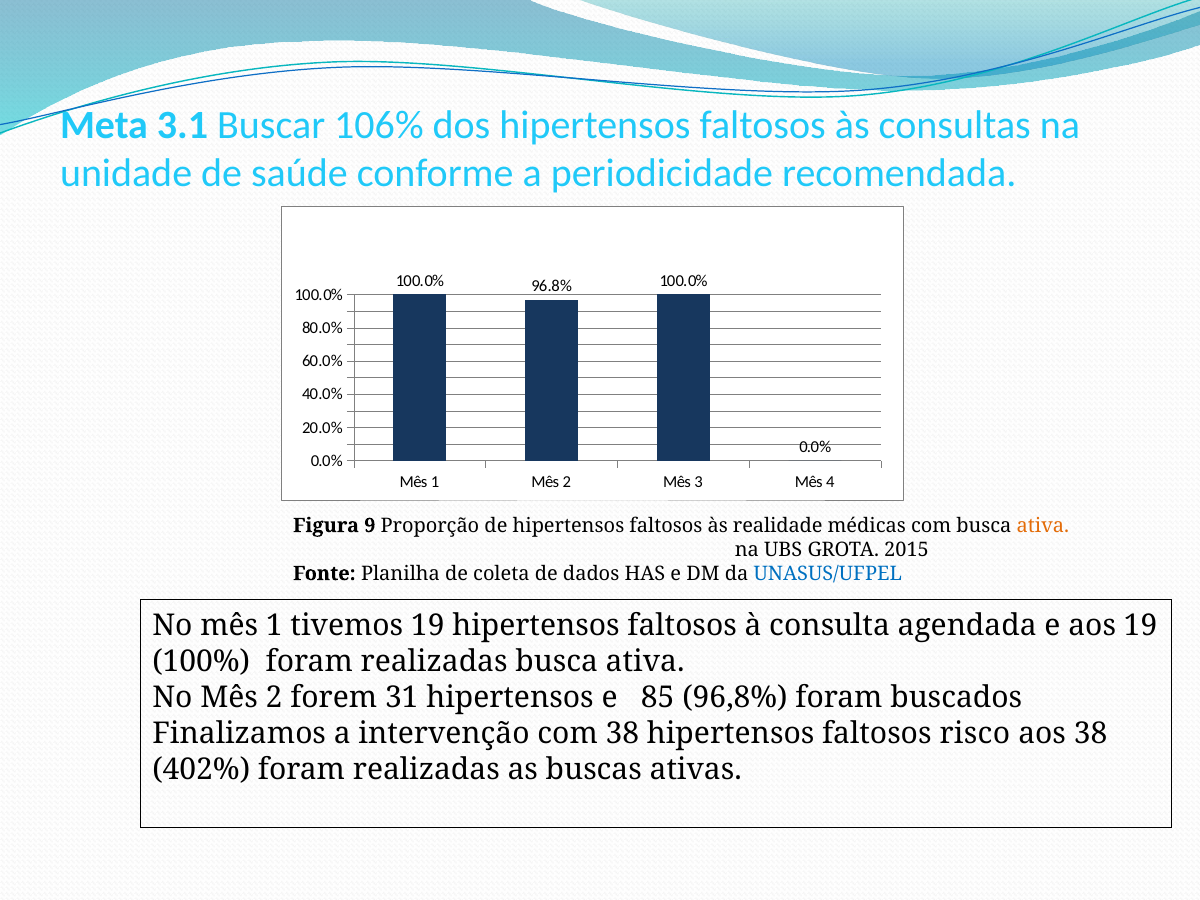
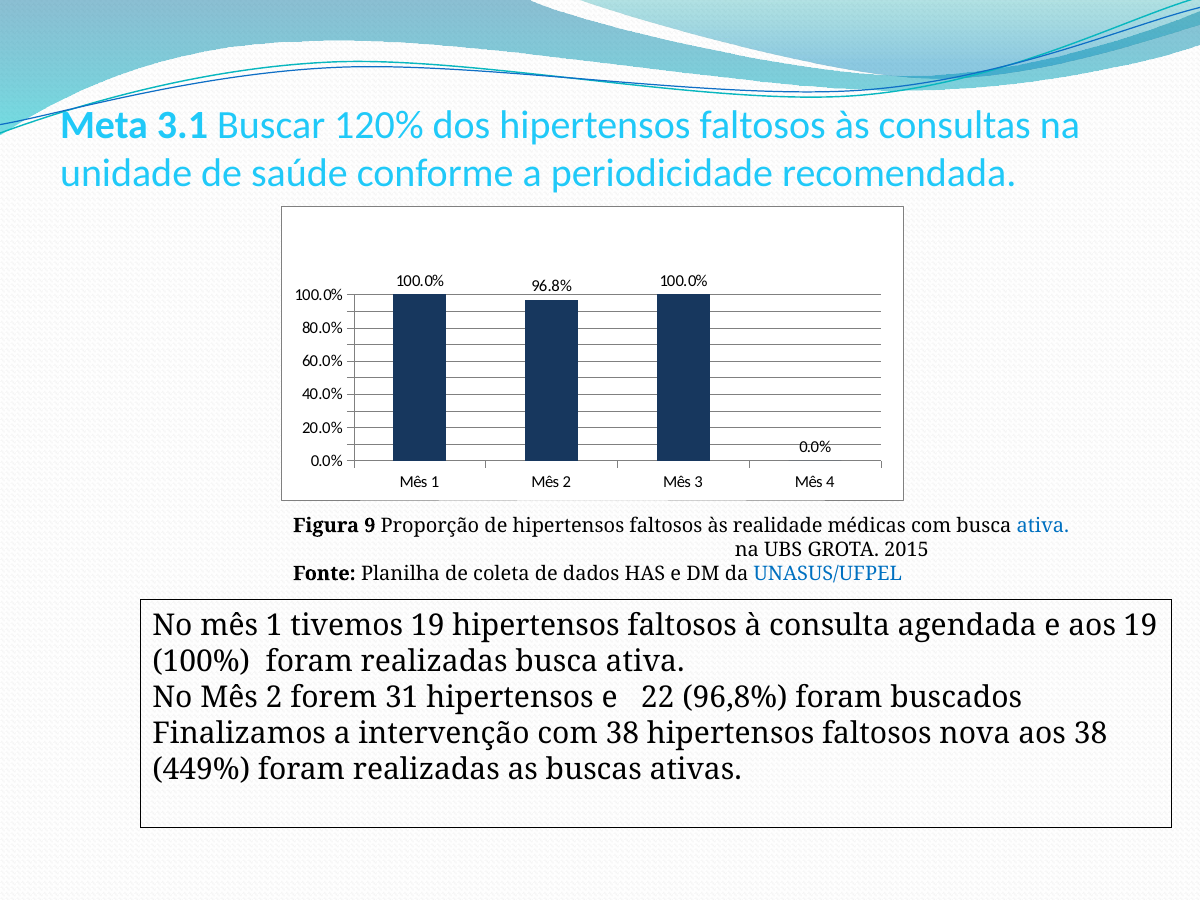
106%: 106% -> 120% (379, 125)
ativa colour: orange -> blue (1043, 526)
85: 85 -> 22 (658, 698)
risco: risco -> nova (975, 734)
402%: 402% -> 449% (201, 770)
